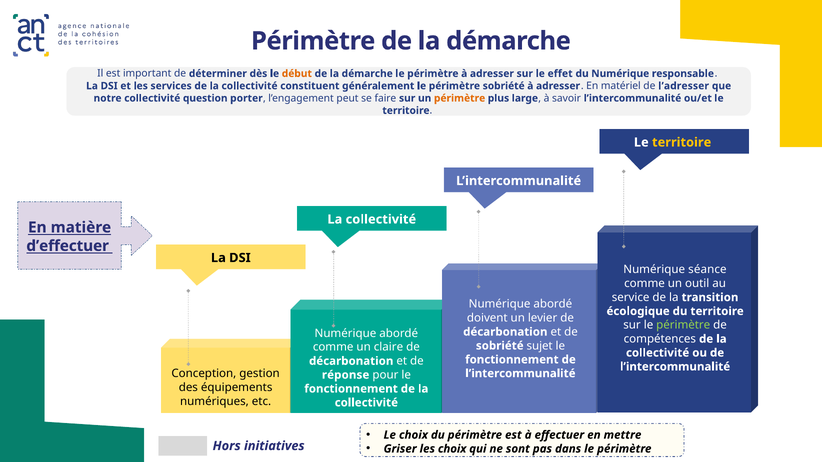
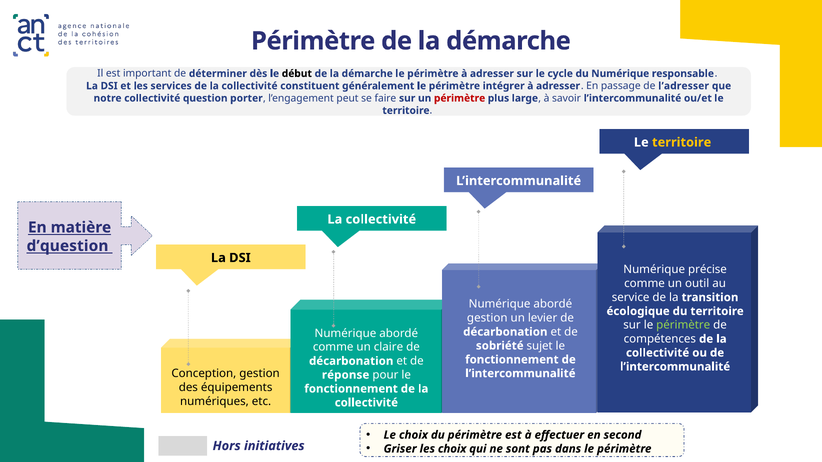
début colour: orange -> black (297, 74)
effet: effet -> cycle (560, 74)
périmètre sobriété: sobriété -> intégrer (504, 86)
matériel: matériel -> passage (621, 86)
périmètre colour: orange -> red (460, 98)
d’effectuer: d’effectuer -> d’question (67, 246)
séance: séance -> précise (707, 270)
doivent: doivent -> gestion (487, 318)
mettre: mettre -> second (623, 435)
